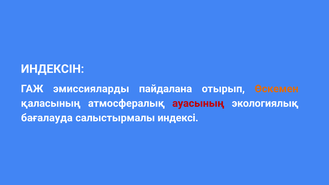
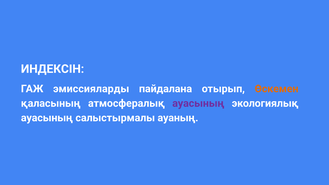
ауасының colour: red -> purple (198, 103)
бағалауда: бағалауда -> ауасының (47, 118)
индексі: индексі -> ауаның (178, 118)
